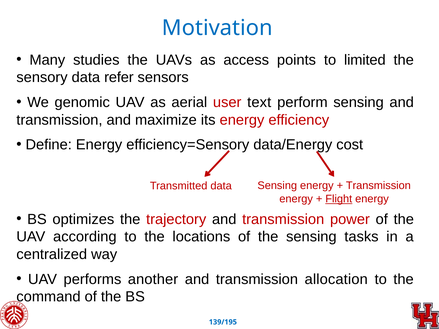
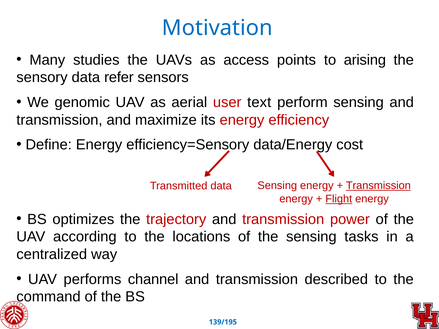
limited: limited -> arising (365, 60)
Transmission underline: none -> present (378, 186)
another: another -> channel (153, 279)
allocation: allocation -> described (336, 279)
